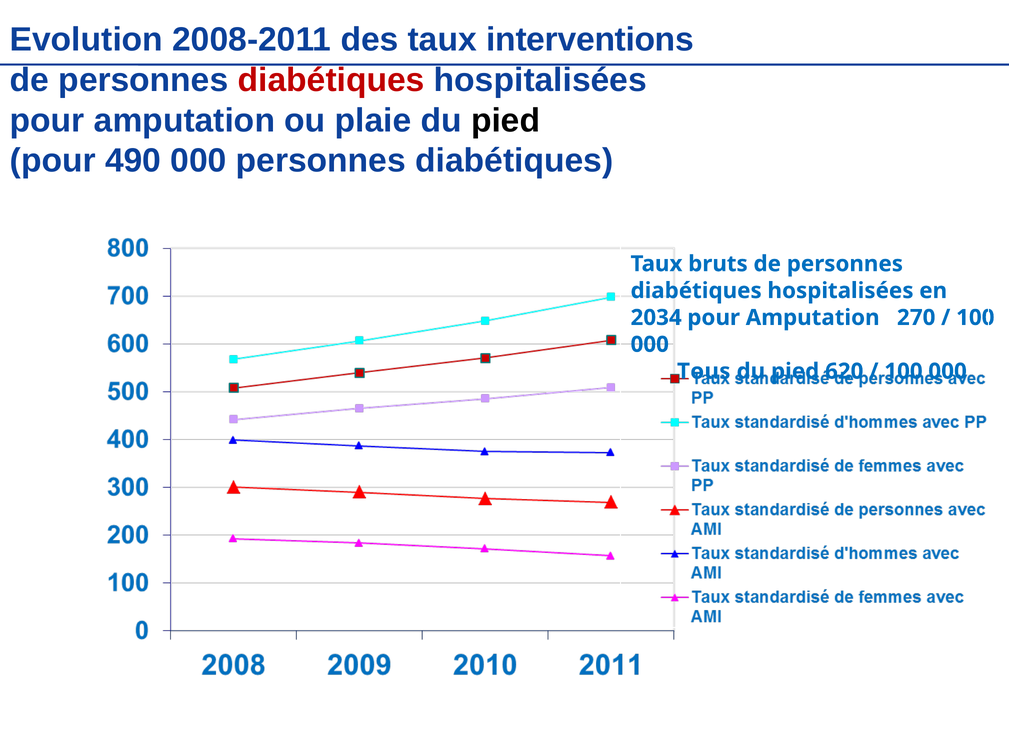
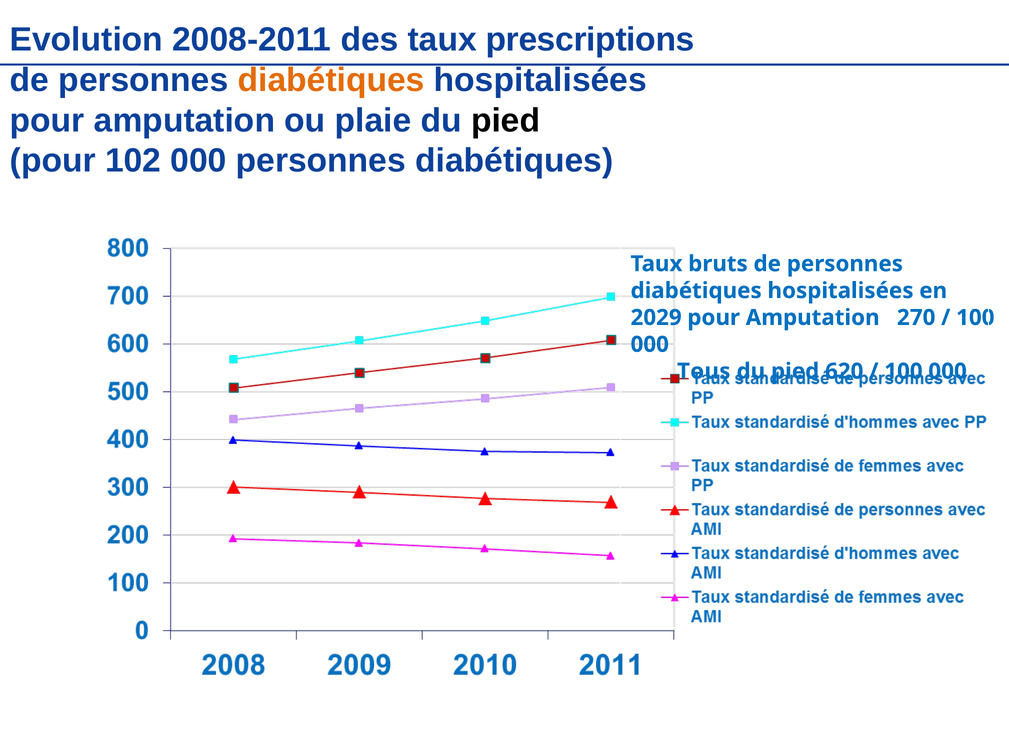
interventions: interventions -> prescriptions (590, 40)
diabétiques colour: red -> orange (331, 80)
490: 490 -> 102 (133, 161)
2034: 2034 -> 2029 (656, 318)
